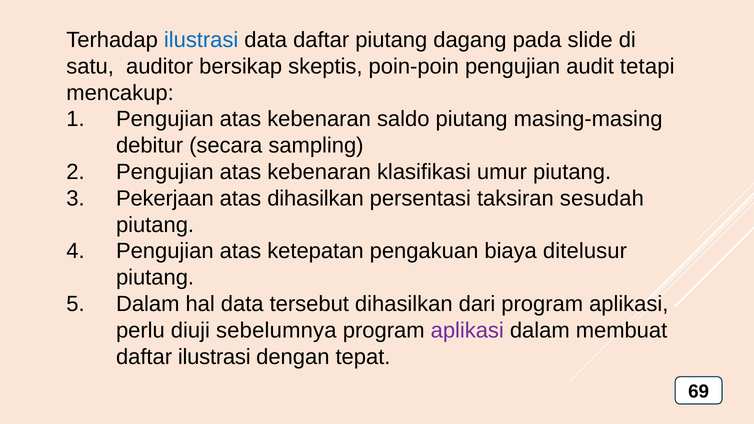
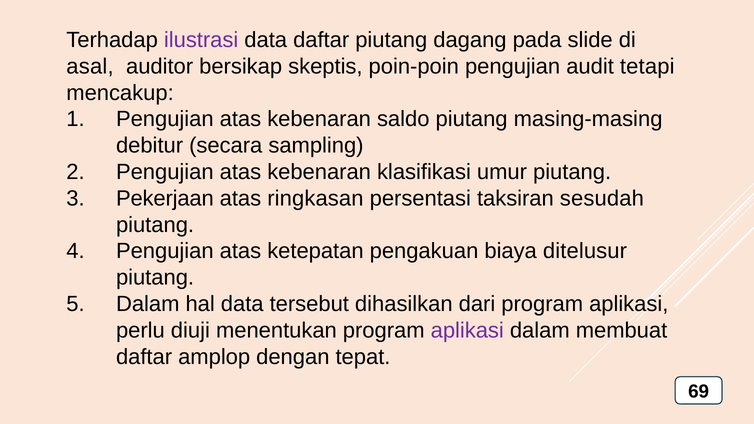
ilustrasi colour: blue -> purple (201, 40)
satu: satu -> asal (90, 66)
atas dihasilkan: dihasilkan -> ringkasan (315, 198)
sebelumnya: sebelumnya -> menentukan (276, 330)
daftar ilustrasi: ilustrasi -> amplop (214, 357)
